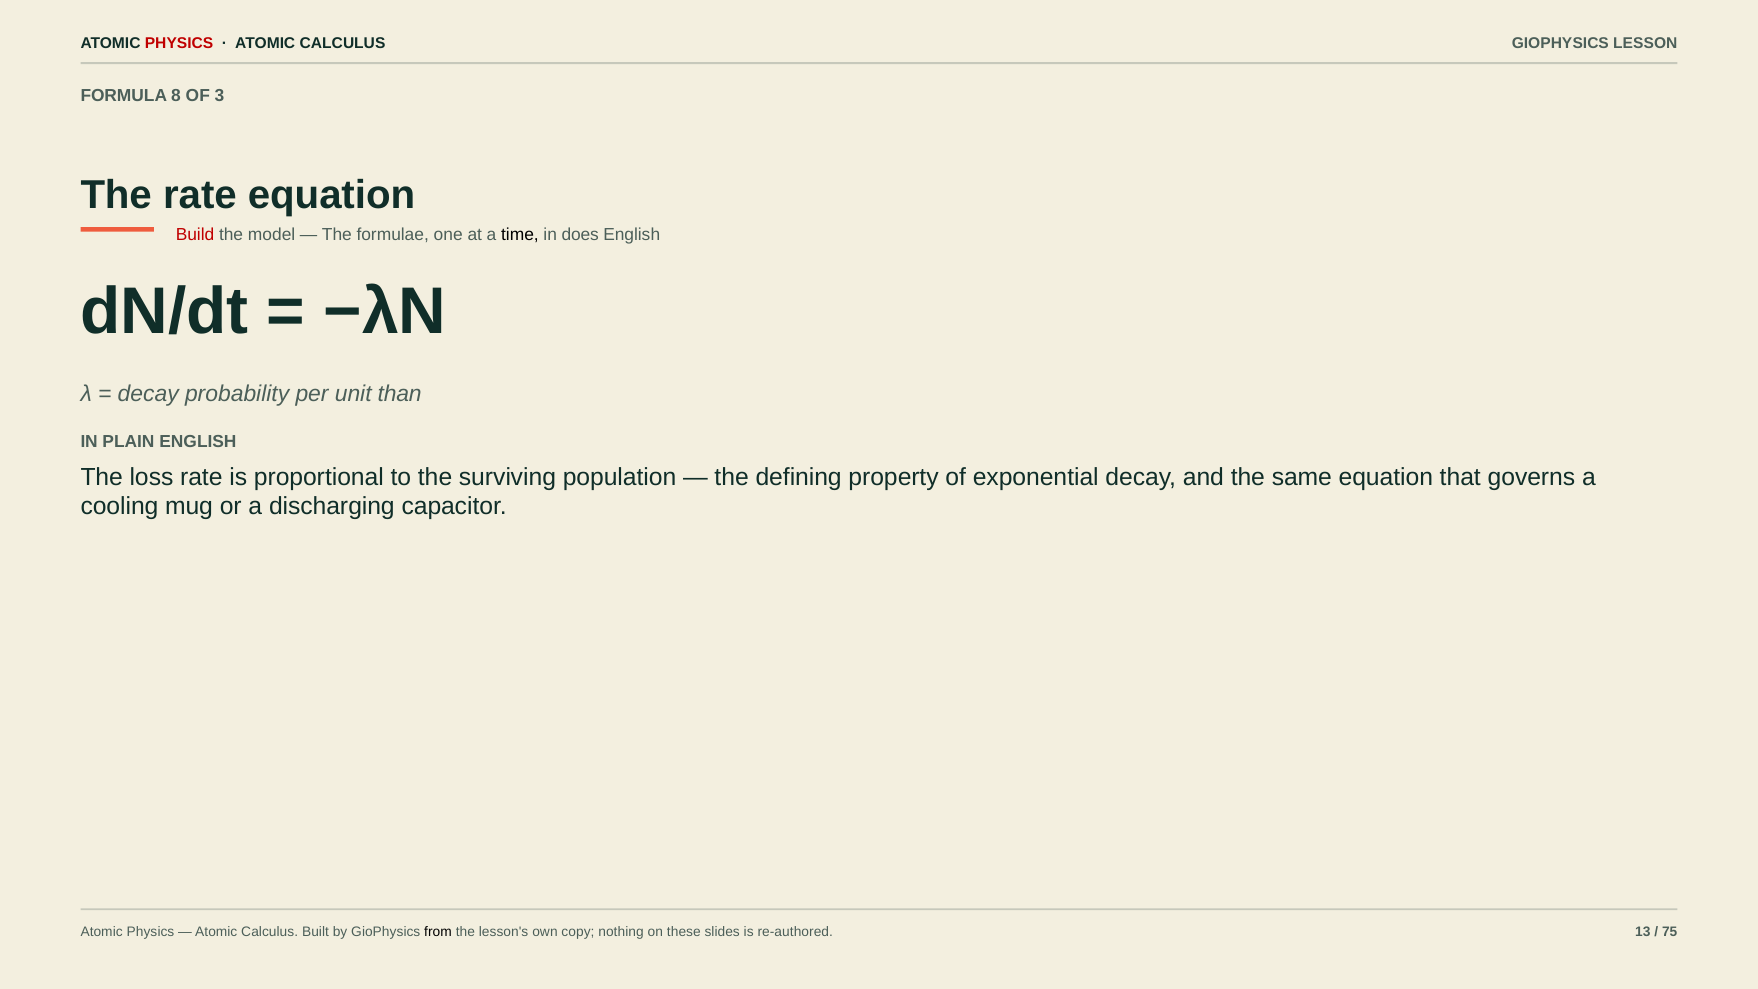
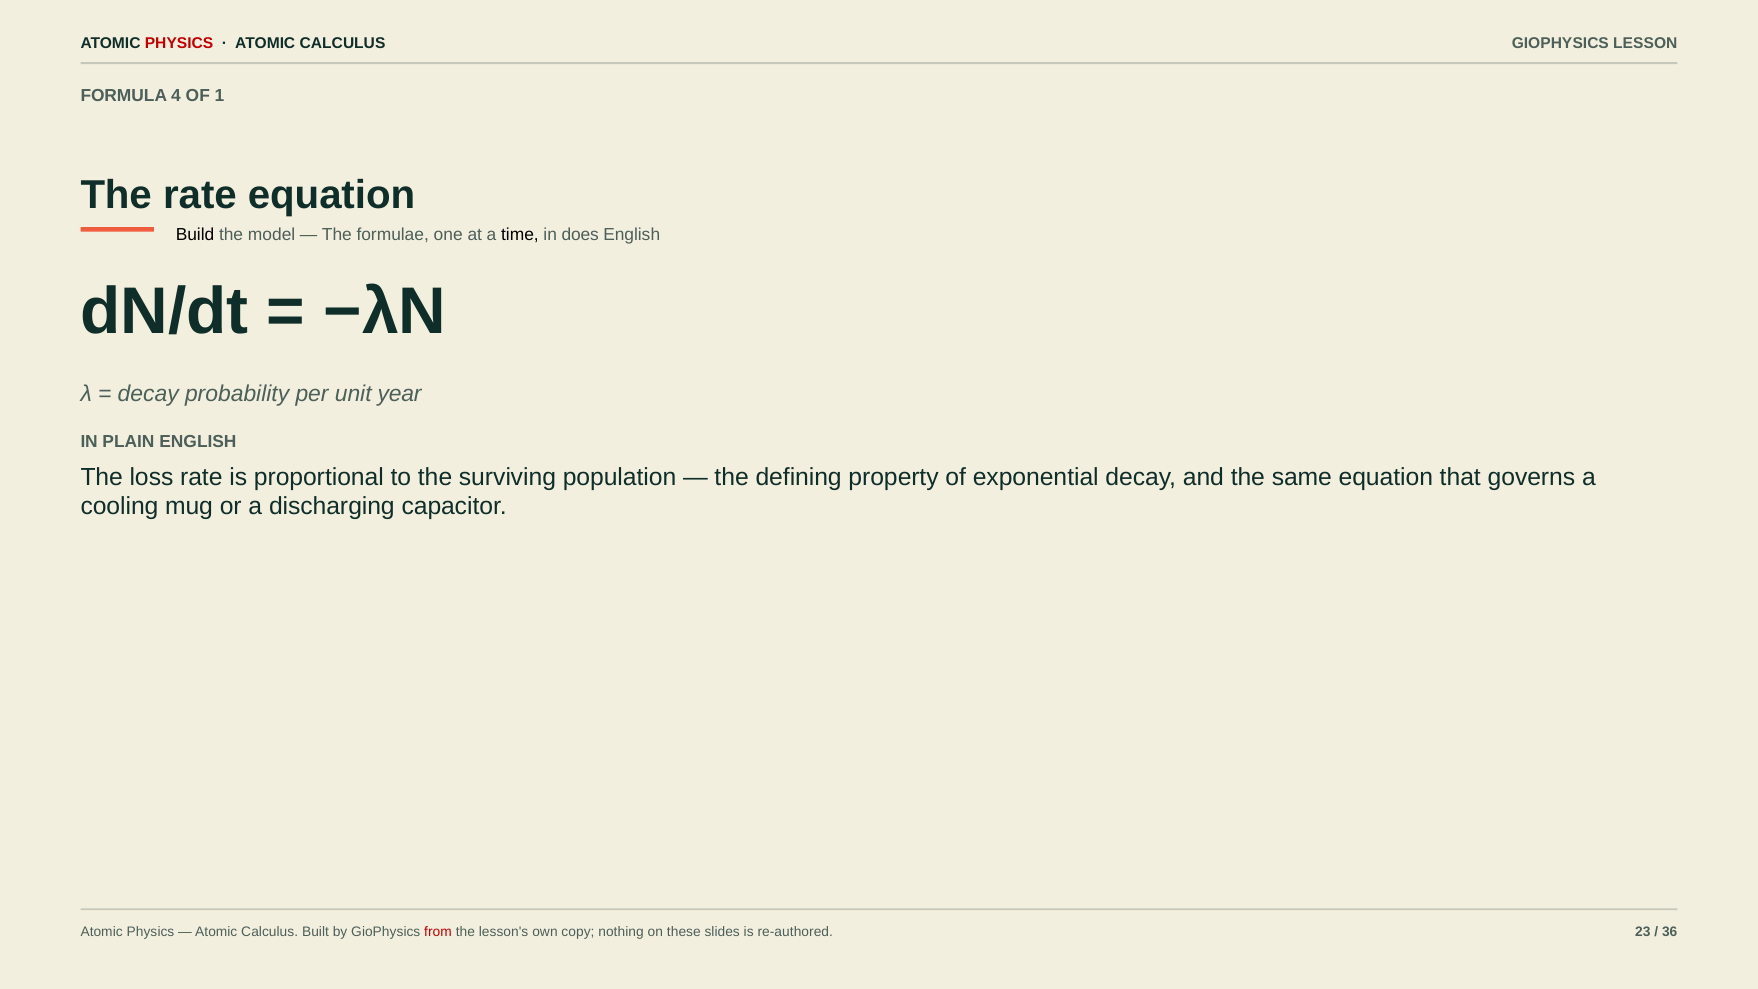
8: 8 -> 4 (176, 96)
3: 3 -> 1 (220, 96)
Build colour: red -> black (195, 235)
than: than -> year (400, 394)
from colour: black -> red (438, 932)
13: 13 -> 23 (1643, 932)
75: 75 -> 36 (1670, 932)
